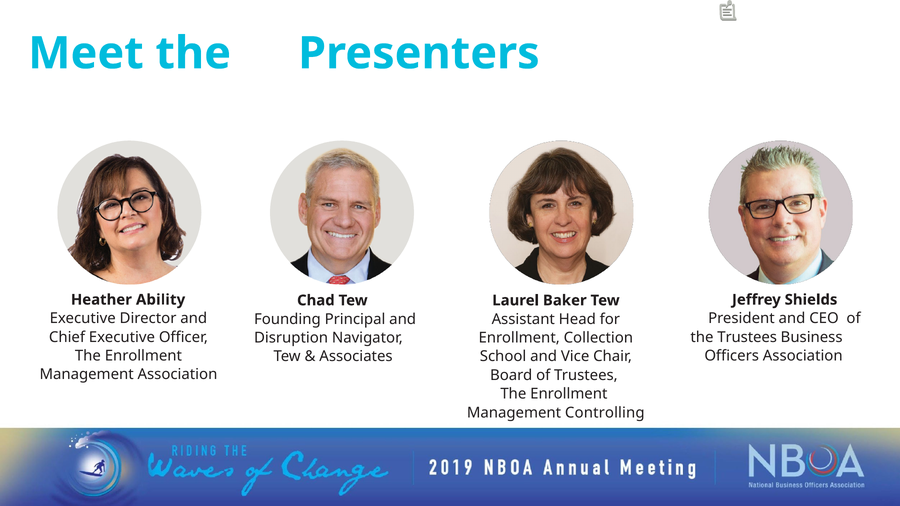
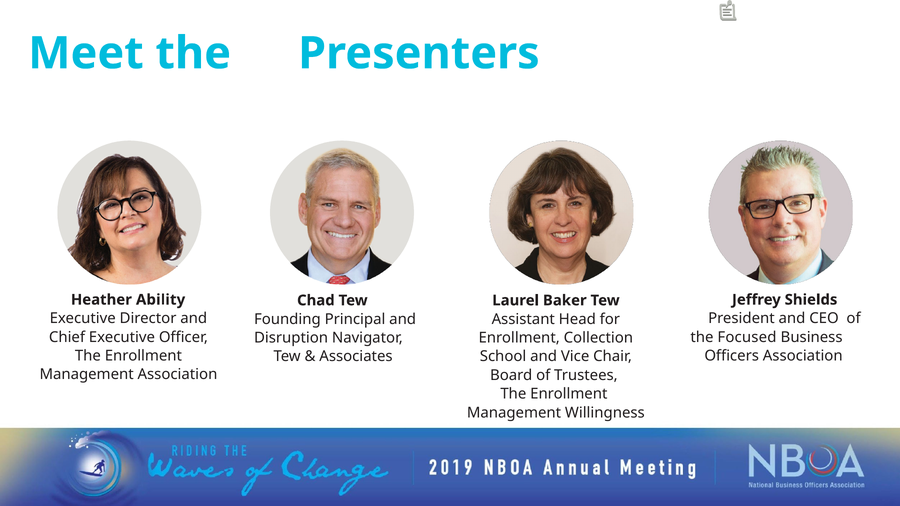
the Trustees: Trustees -> Focused (747, 337)
Controlling: Controlling -> Willingness (605, 413)
